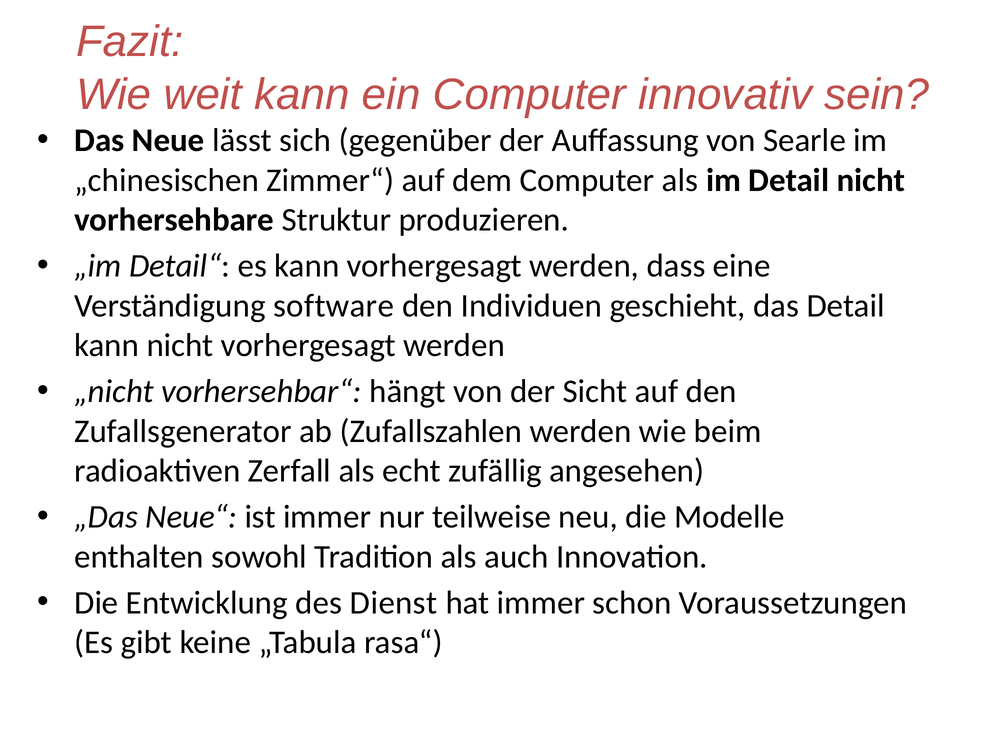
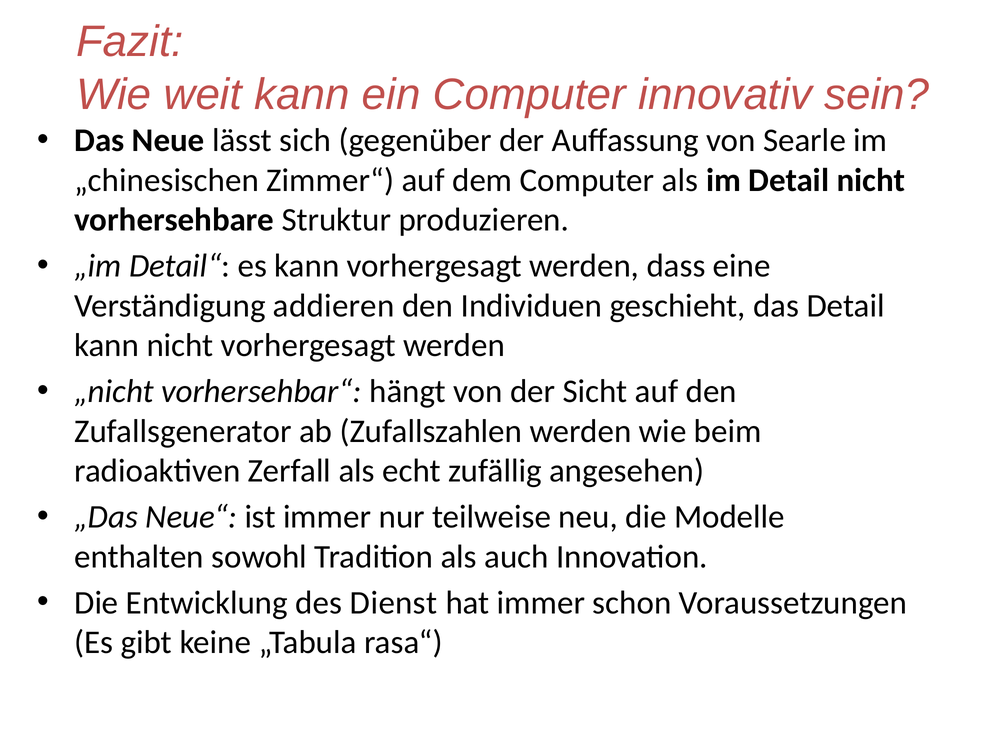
software: software -> addieren (334, 305)
